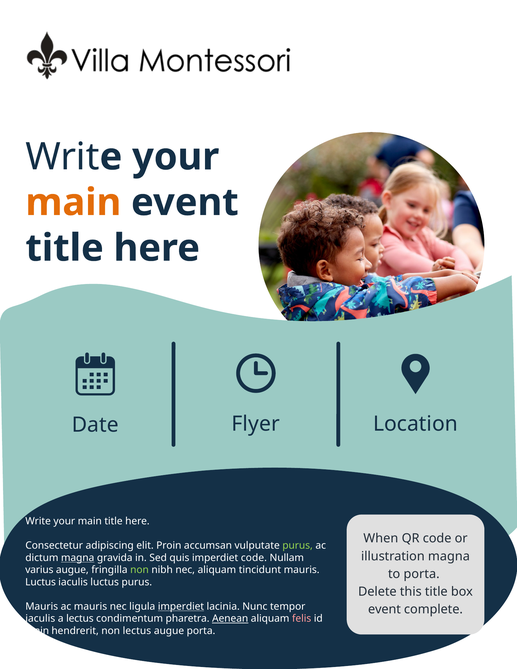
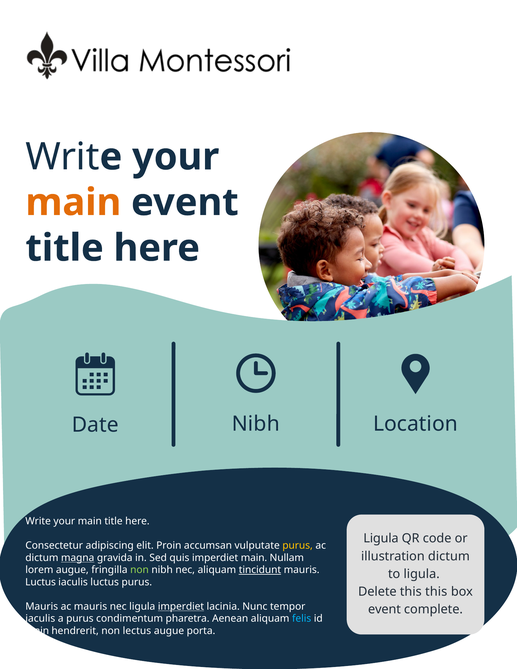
Date Flyer: Flyer -> Nibh (256, 424)
When: When -> Ligula (381, 539)
purus colour: light green -> yellow (298, 546)
illustration magna: magna -> dictum (449, 556)
imperdiet code: code -> main (254, 558)
varius: varius -> lorem (39, 570)
tincidunt underline: none -> present (260, 570)
to porta: porta -> ligula (422, 574)
this title: title -> this (436, 592)
a lectus: lectus -> purus (80, 619)
Aenean underline: present -> none (230, 619)
felis colour: pink -> light blue (302, 619)
